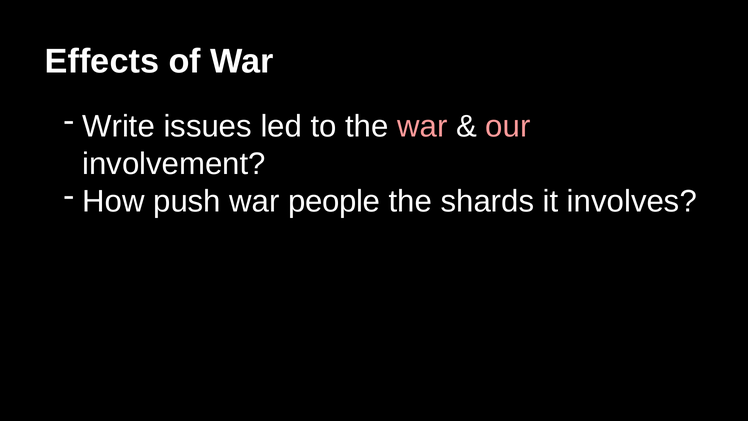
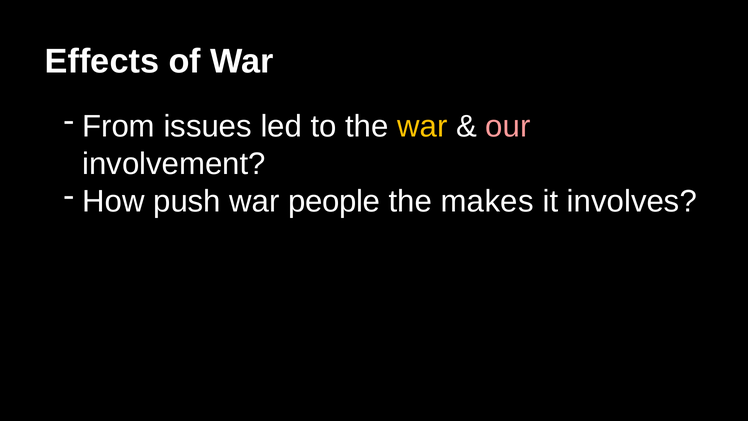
Write: Write -> From (119, 127)
war colour: pink -> yellow (422, 127)
shards: shards -> makes (487, 201)
